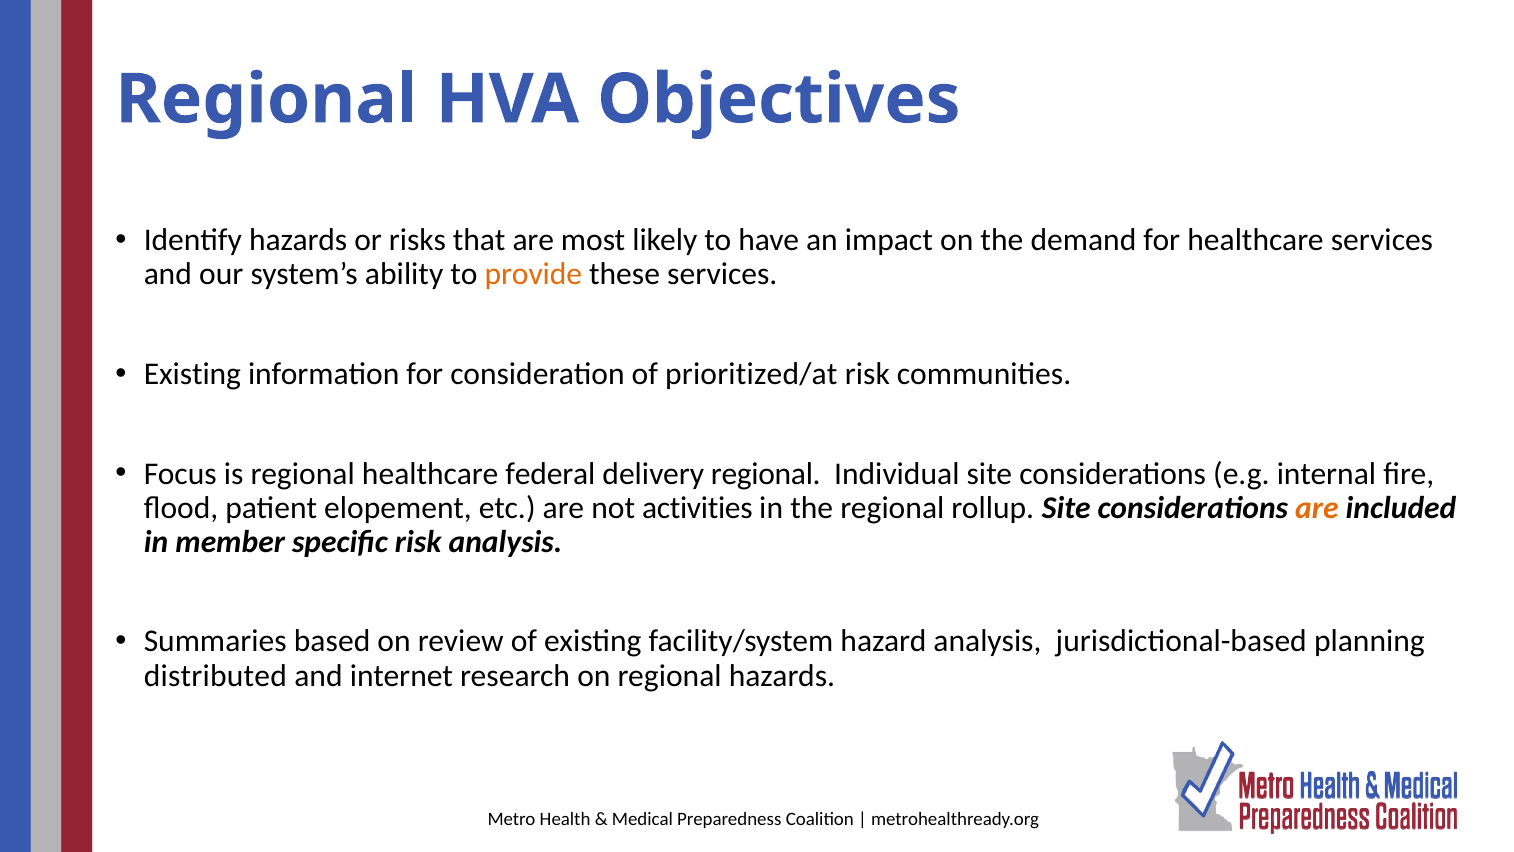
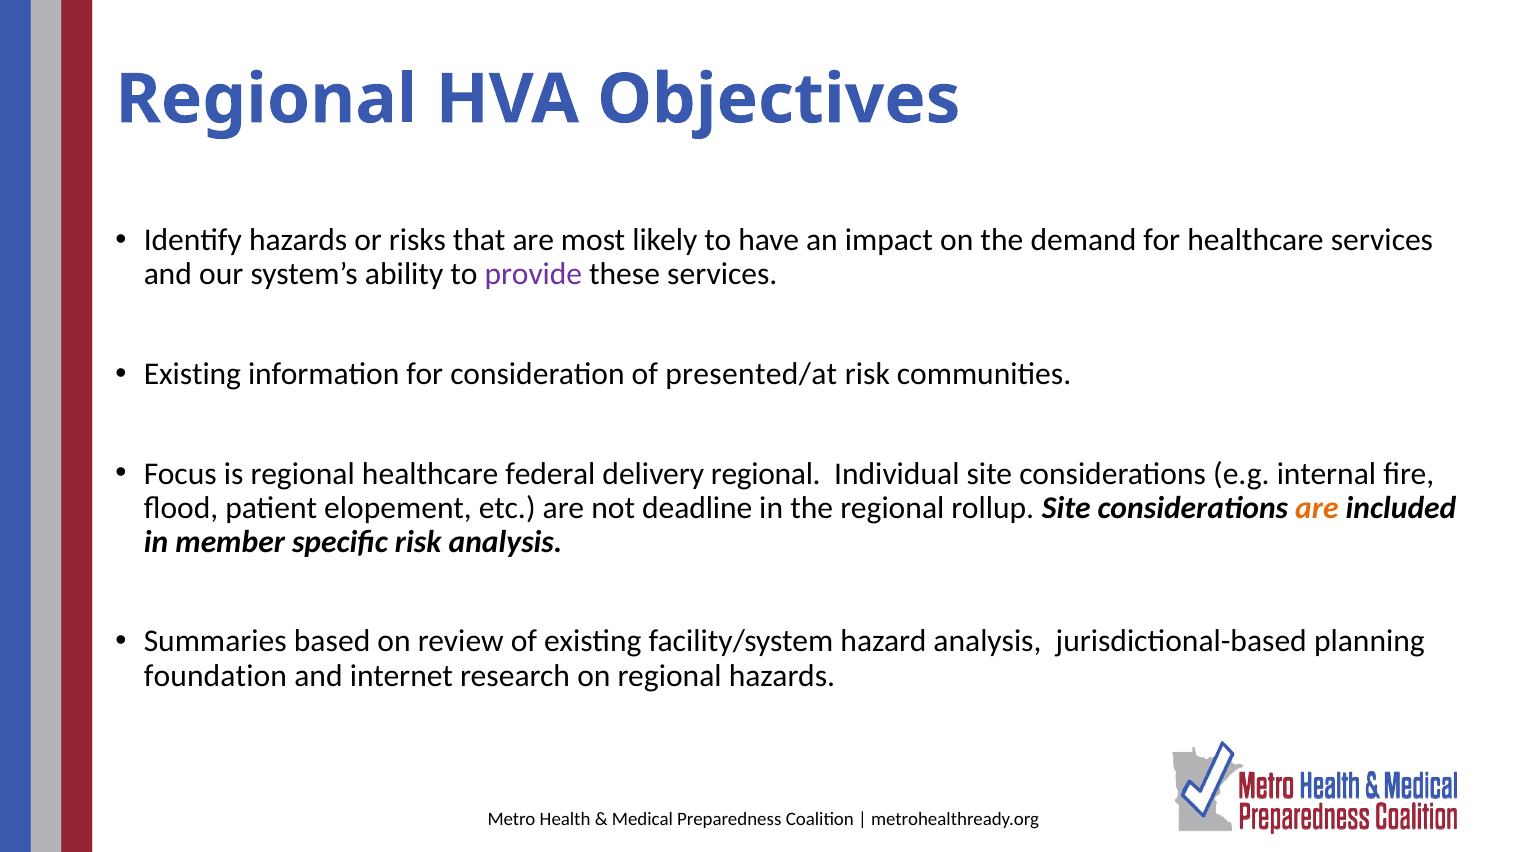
provide colour: orange -> purple (533, 274)
prioritized/at: prioritized/at -> presented/at (751, 374)
activities: activities -> deadline (697, 507)
distributed: distributed -> foundation (215, 675)
